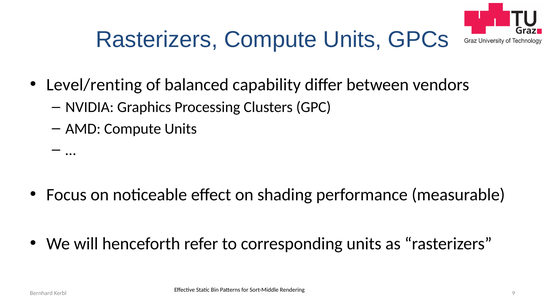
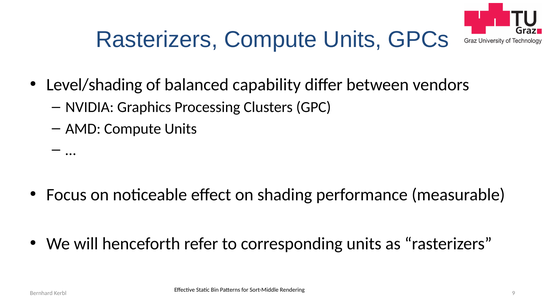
Level/renting: Level/renting -> Level/shading (94, 85)
